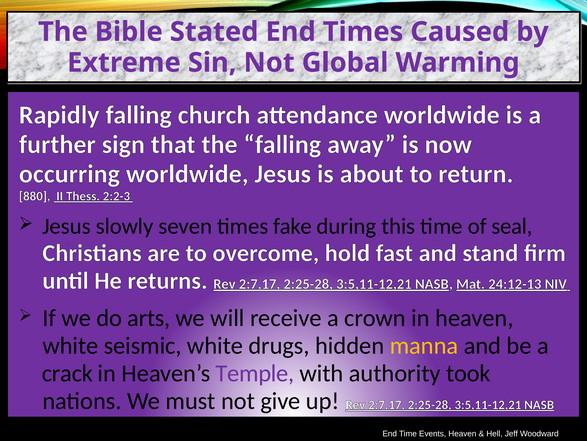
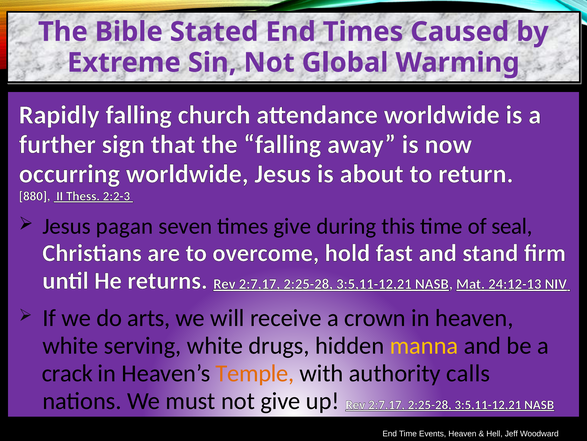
slowly: slowly -> pagan (125, 226)
times fake: fake -> give (292, 226)
seismic: seismic -> serving (143, 345)
Temple colour: purple -> orange (255, 373)
took: took -> calls (468, 373)
